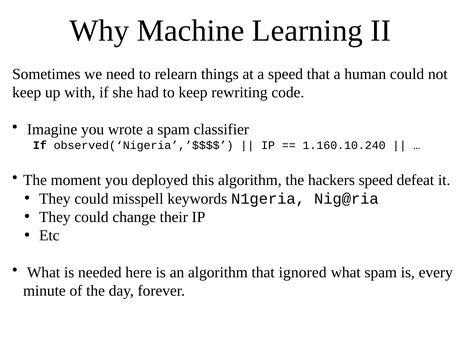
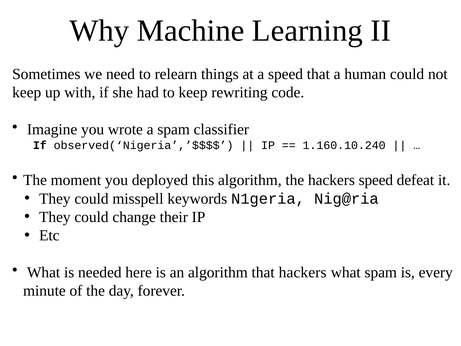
that ignored: ignored -> hackers (303, 272)
